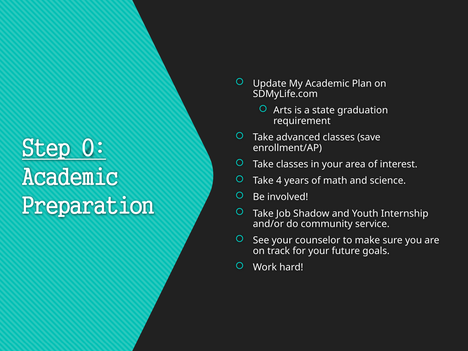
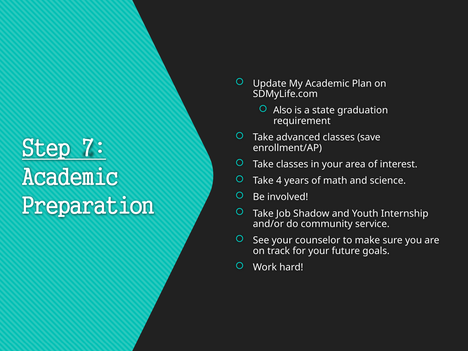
Arts: Arts -> Also (283, 110)
0: 0 -> 7 (94, 148)
